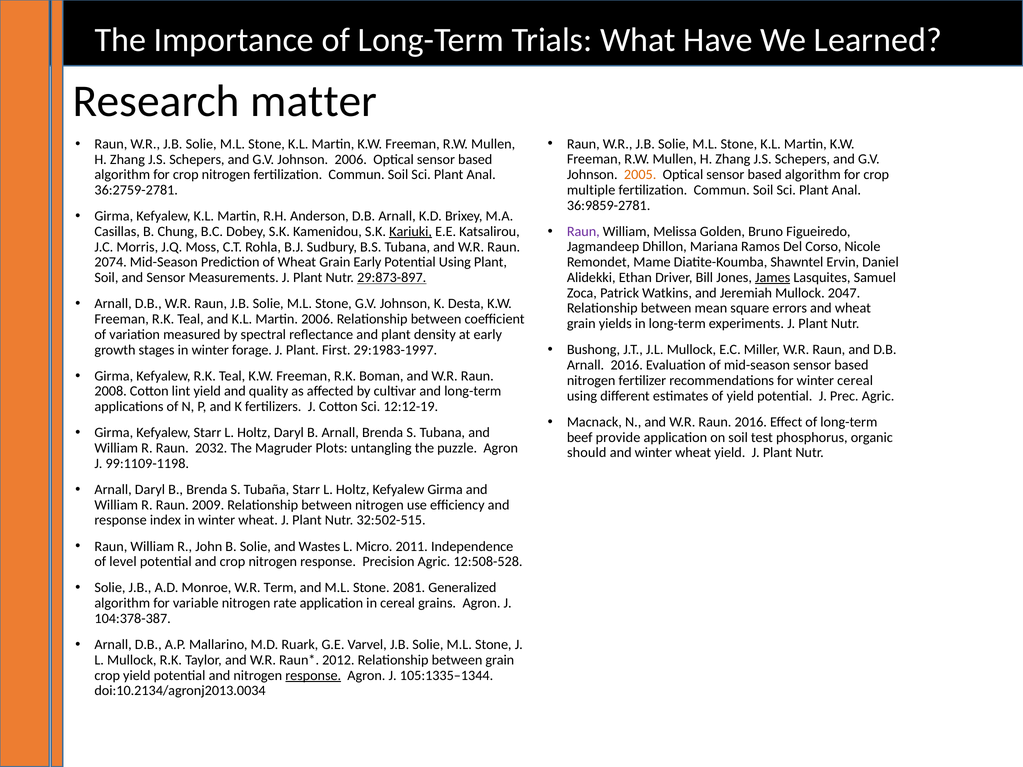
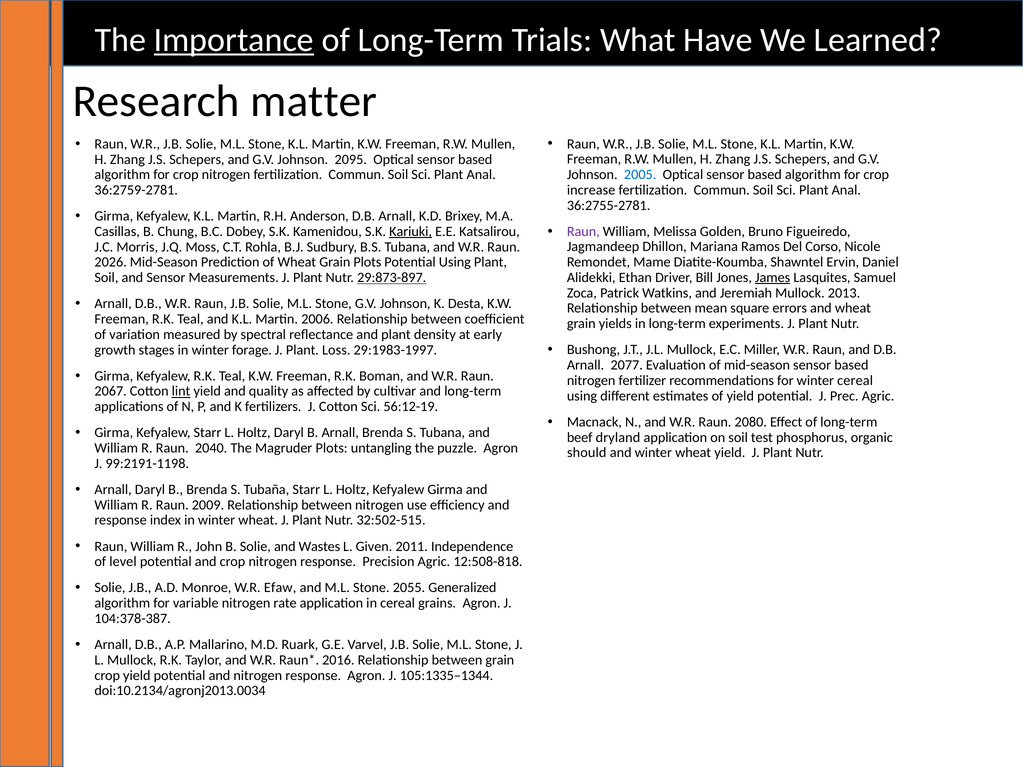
Importance underline: none -> present (234, 40)
Johnson 2006: 2006 -> 2095 (351, 159)
2005 colour: orange -> blue (640, 175)
multiple: multiple -> increase (591, 190)
36:9859-2781: 36:9859-2781 -> 36:2755-2781 (609, 205)
2074: 2074 -> 2026 (111, 262)
Grain Early: Early -> Plots (367, 262)
2047: 2047 -> 2013 (844, 293)
First: First -> Loss (336, 350)
Arnall 2016: 2016 -> 2077 (627, 365)
2008: 2008 -> 2067 (111, 391)
lint underline: none -> present (181, 391)
12:12-19: 12:12-19 -> 56:12-19 (411, 407)
Raun 2016: 2016 -> 2080 (751, 422)
provide: provide -> dryland (618, 437)
2032: 2032 -> 2040 (211, 448)
99:1109-1198: 99:1109-1198 -> 99:2191-1198 (147, 464)
Micro: Micro -> Given (374, 547)
12:508-528: 12:508-528 -> 12:508-818 (488, 562)
Term: Term -> Efaw (280, 588)
2081: 2081 -> 2055 (409, 588)
2012: 2012 -> 2016 (338, 660)
response underline: present -> none (313, 676)
